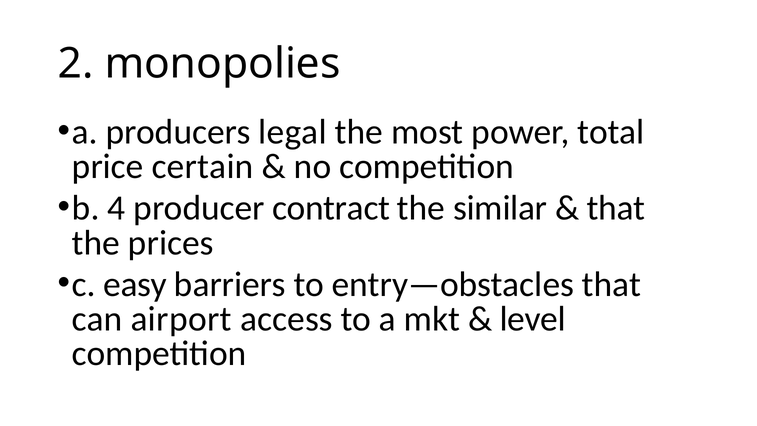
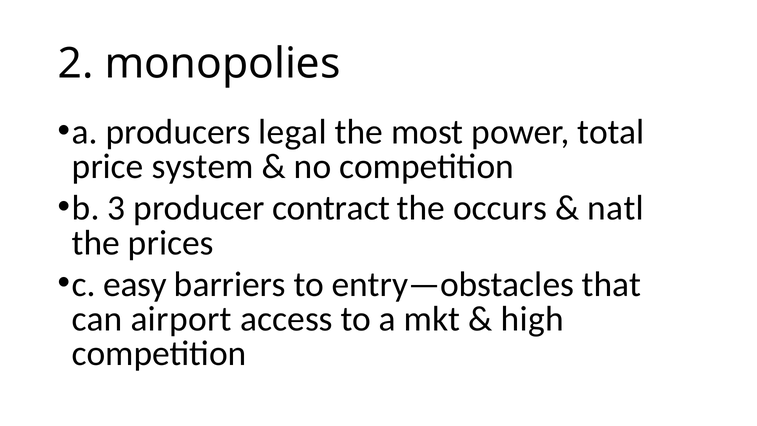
certain: certain -> system (203, 167)
4: 4 -> 3 (116, 208)
similar: similar -> occurs (500, 208)
that: that -> natl (616, 208)
level: level -> high (532, 319)
